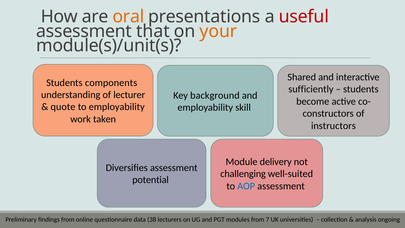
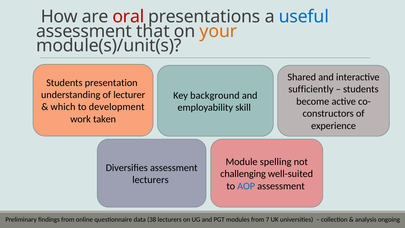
oral colour: orange -> red (128, 17)
useful colour: red -> blue (304, 17)
components: components -> presentation (111, 83)
quote: quote -> which (63, 107)
to employability: employability -> development (117, 107)
instructors: instructors -> experience (334, 126)
delivery: delivery -> spelling (276, 162)
potential: potential -> lecturers (150, 180)
